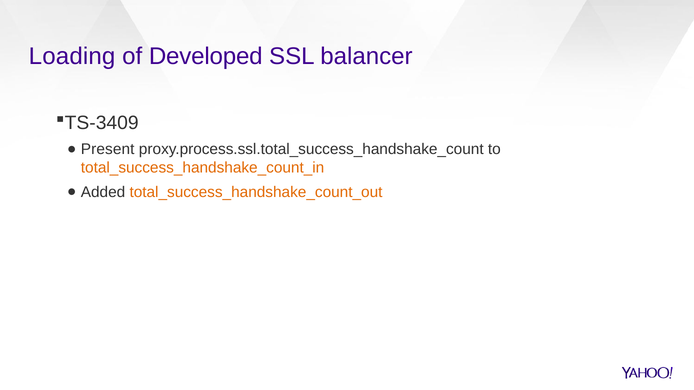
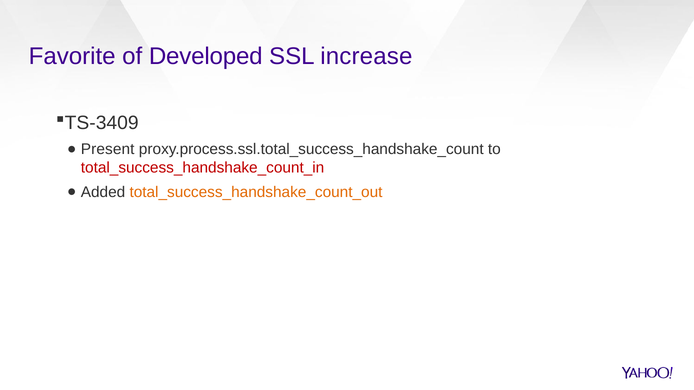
Loading: Loading -> Favorite (72, 56)
balancer: balancer -> increase (366, 56)
total_success_handshake_count_in colour: orange -> red (203, 168)
